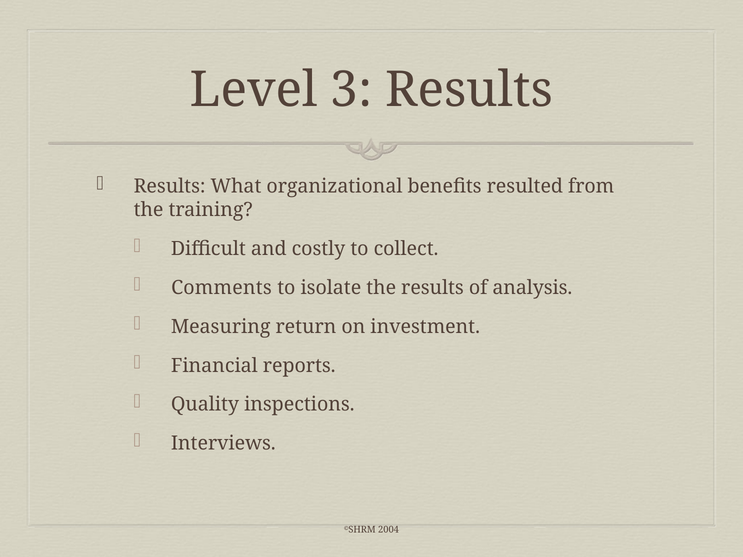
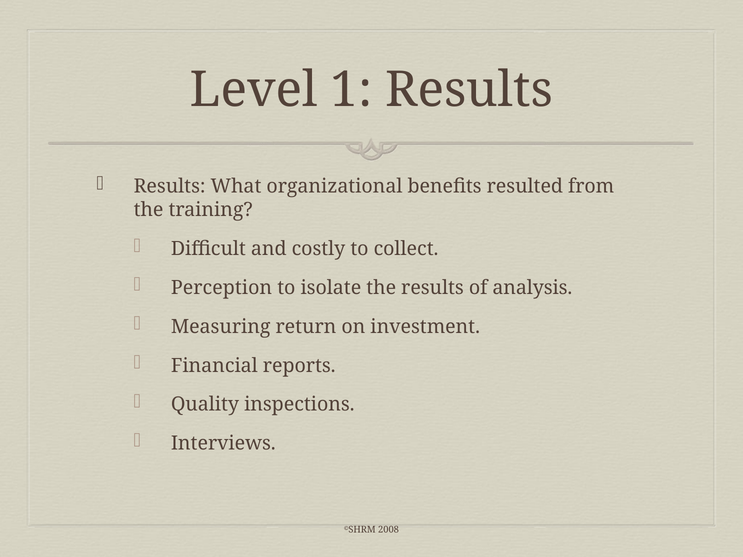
3: 3 -> 1 (351, 90)
Comments: Comments -> Perception (222, 288)
2004: 2004 -> 2008 (389, 530)
